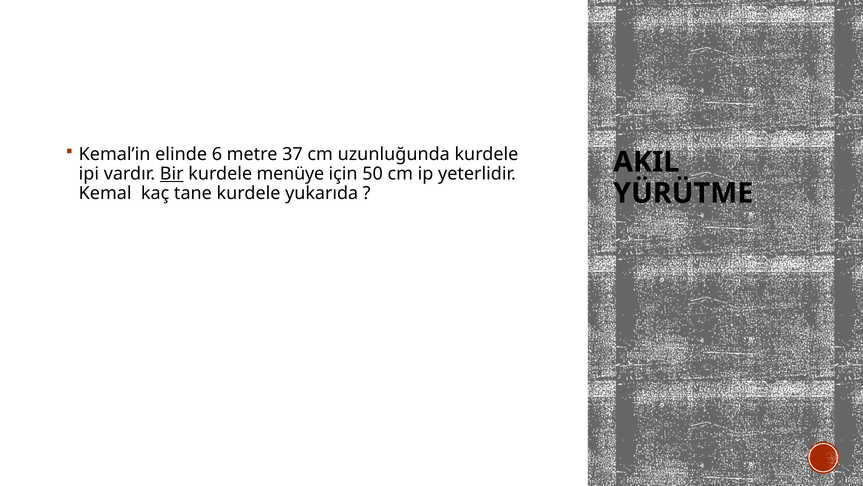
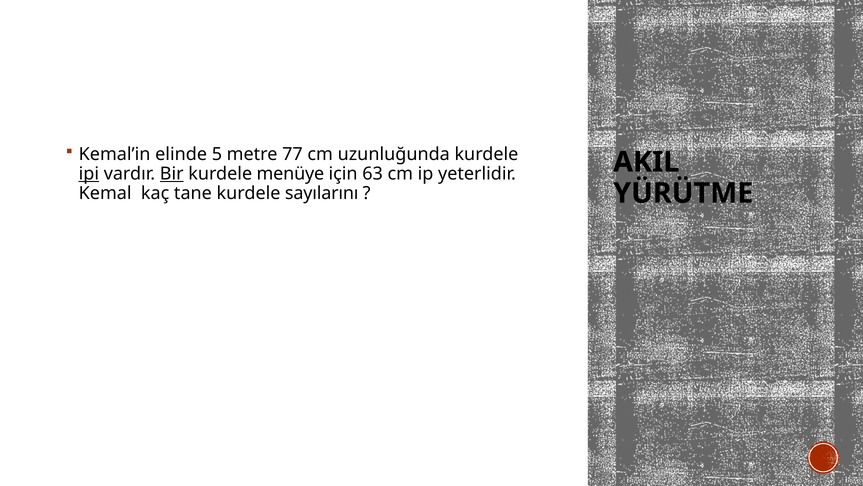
6: 6 -> 5 (217, 154)
37: 37 -> 77 (292, 154)
ipi underline: none -> present (89, 174)
50: 50 -> 63 (373, 174)
yukarıda: yukarıda -> sayılarını (322, 193)
